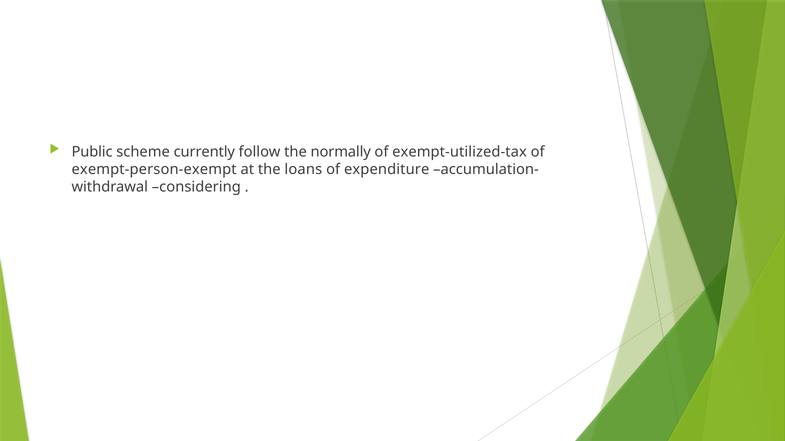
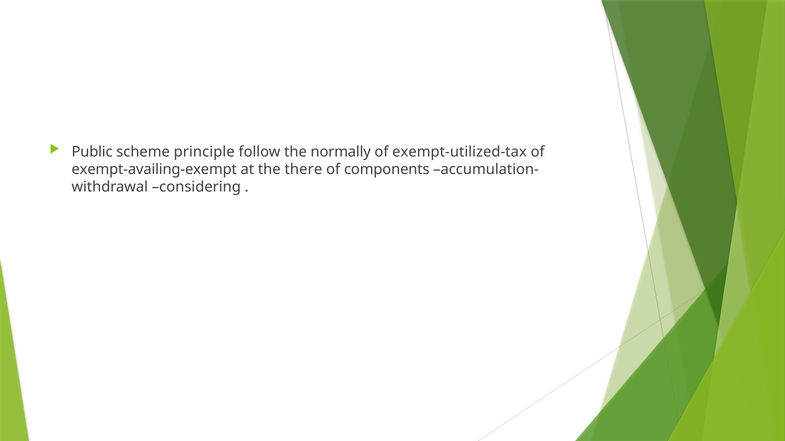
currently: currently -> principle (204, 152)
exempt-person-exempt: exempt-person-exempt -> exempt-availing-exempt (154, 170)
loans: loans -> there (303, 170)
expenditure: expenditure -> components (387, 170)
